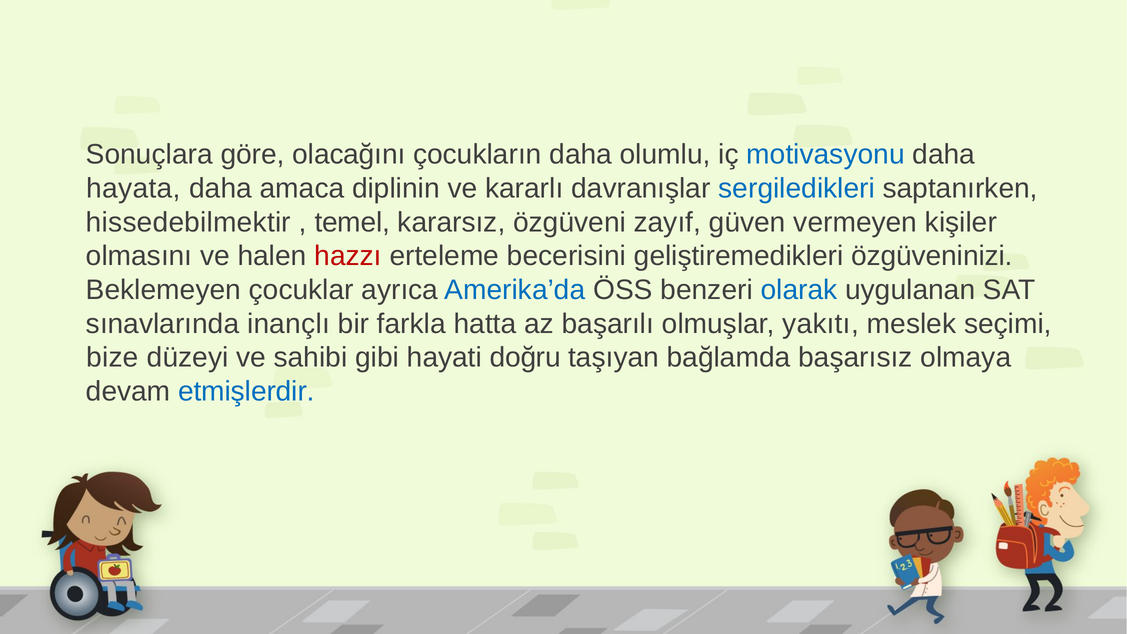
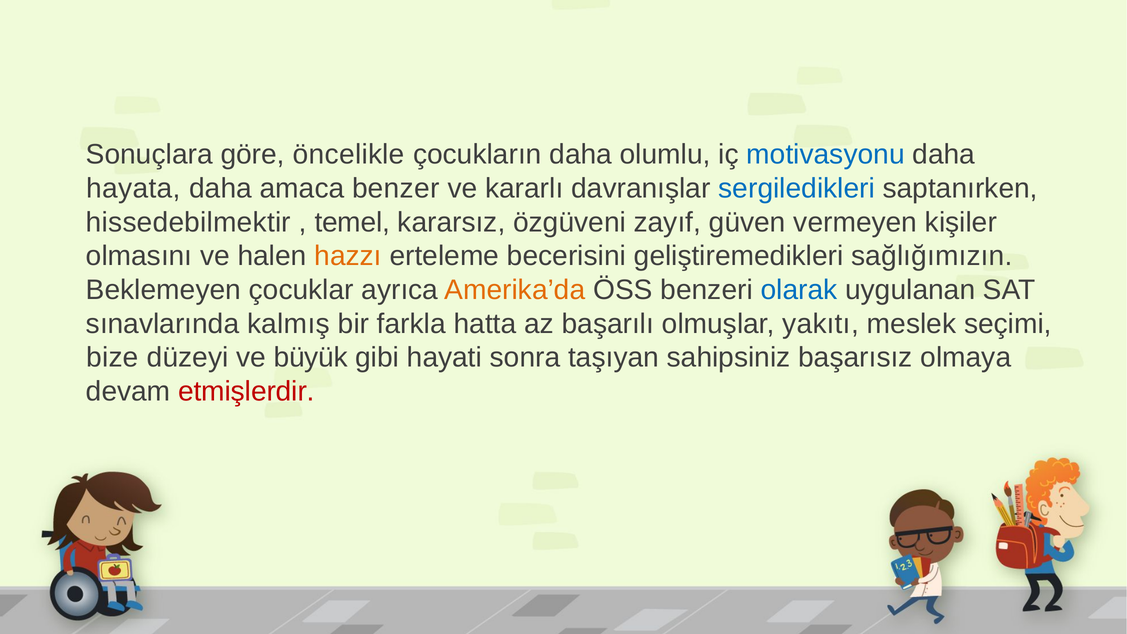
olacağını: olacağını -> öncelikle (349, 155)
diplinin: diplinin -> benzer (396, 188)
hazzı colour: red -> orange (348, 256)
özgüveninizi: özgüveninizi -> sağlığımızın (932, 256)
Amerika’da colour: blue -> orange (515, 290)
inançlı: inançlı -> kalmış (288, 324)
sahibi: sahibi -> büyük (311, 358)
doğru: doğru -> sonra (525, 358)
bağlamda: bağlamda -> sahipsiniz (729, 358)
etmişlerdir colour: blue -> red (246, 391)
